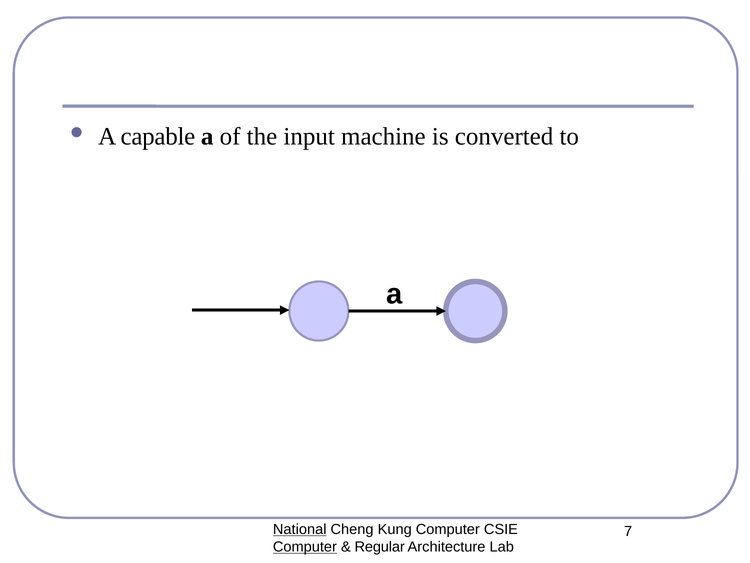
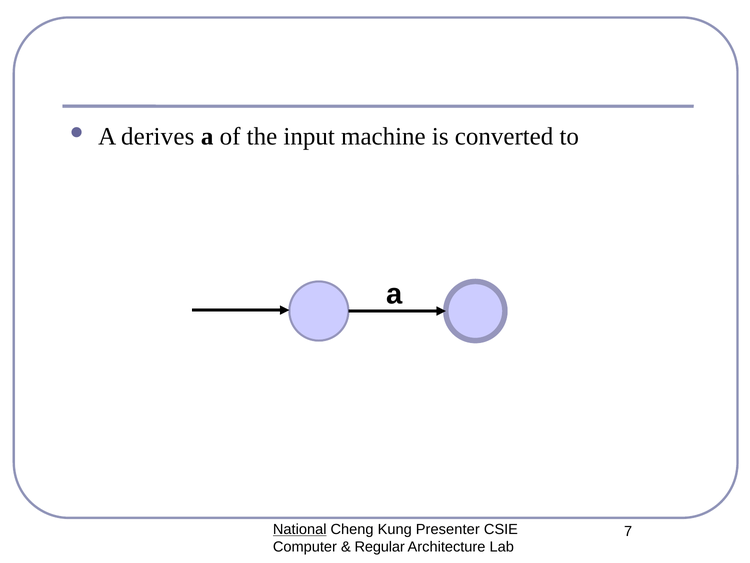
capable: capable -> derives (158, 136)
Kung Computer: Computer -> Presenter (448, 529)
Computer underline: present -> none (305, 547)
